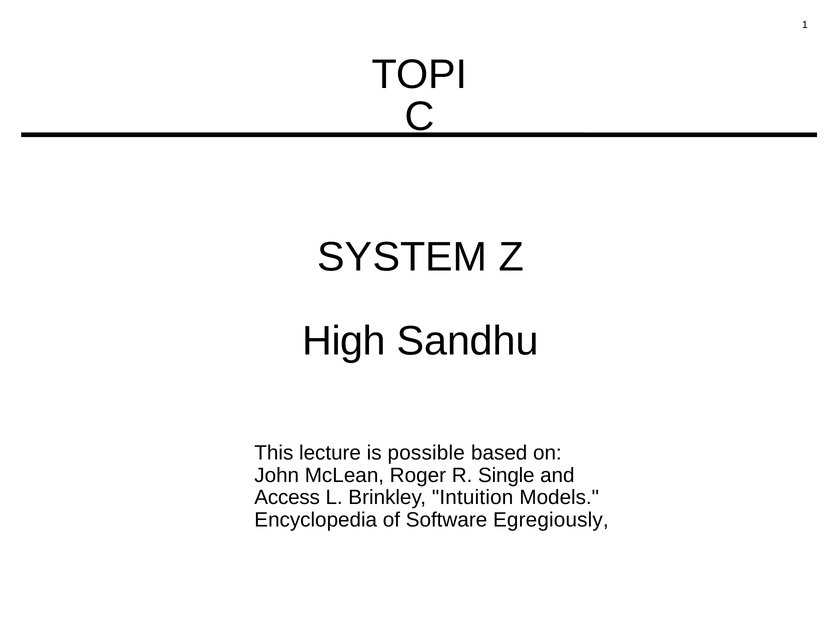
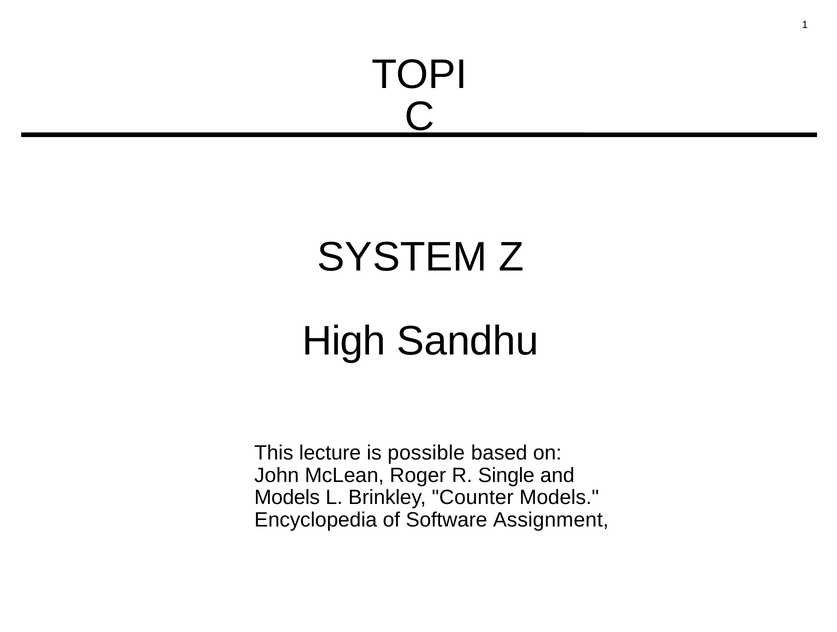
Access: Access -> Models (287, 498)
Intuition: Intuition -> Counter (473, 498)
Egregiously: Egregiously -> Assignment (551, 520)
